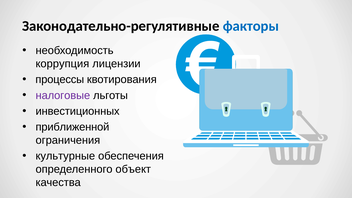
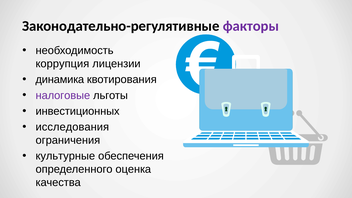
факторы colour: blue -> purple (251, 26)
процессы: процессы -> динамика (60, 80)
приближенной: приближенной -> исследования (72, 127)
объект: объект -> оценка (133, 169)
